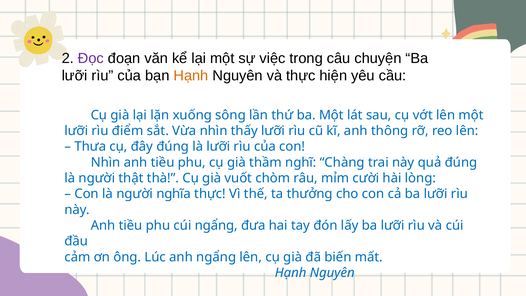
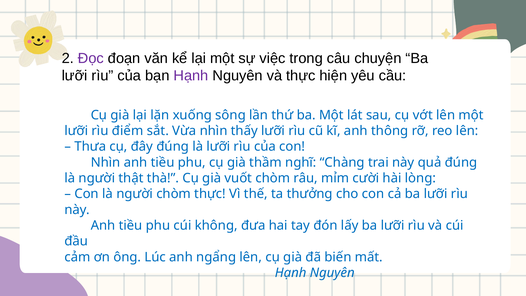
Hạnh colour: orange -> purple (191, 76)
người nghĩa: nghĩa -> chòm (174, 194)
cúi ngẩng: ngẩng -> không (216, 225)
